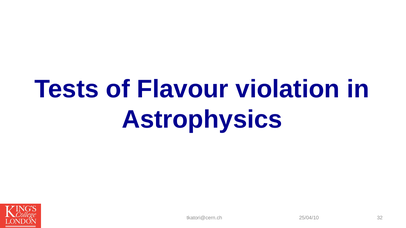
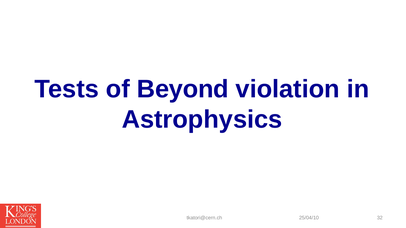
Flavour: Flavour -> Beyond (183, 89)
